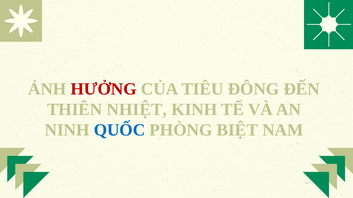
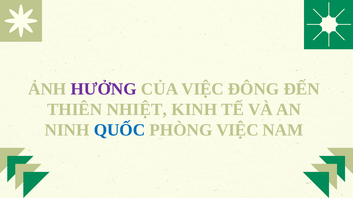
HƯỞNG colour: red -> purple (104, 89)
CỦA TIÊU: TIÊU -> VIỆC (203, 89)
PHÒNG BIỆT: BIỆT -> VIỆC (237, 130)
